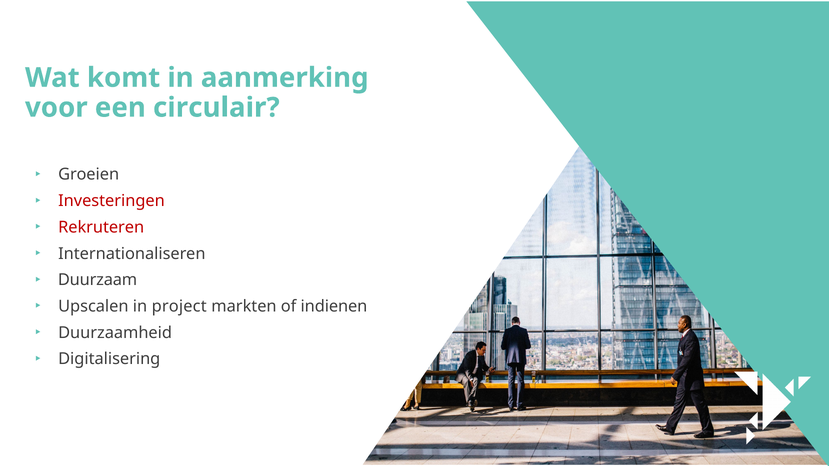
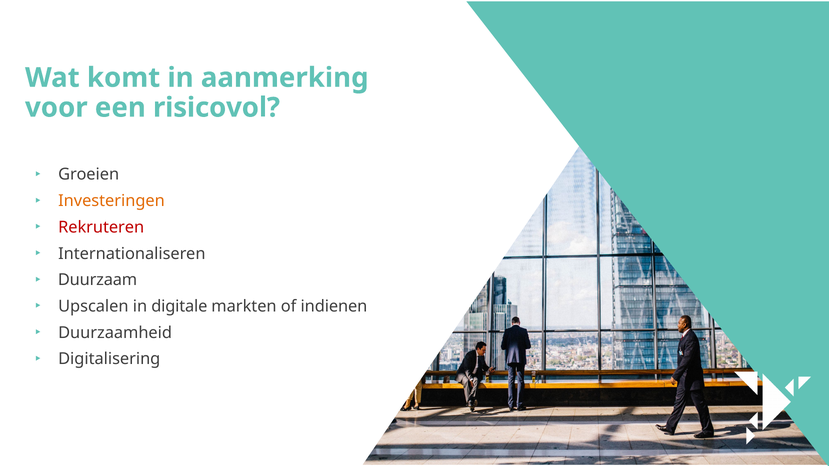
circulair: circulair -> risicovol (217, 108)
Investeringen colour: red -> orange (112, 201)
project: project -> digitale (179, 306)
